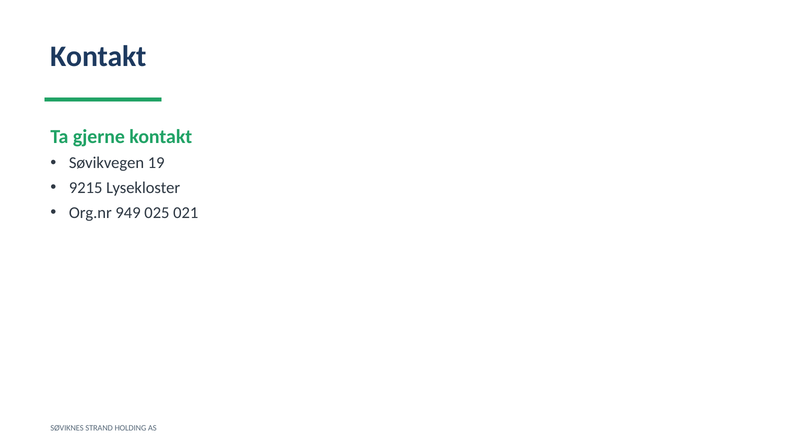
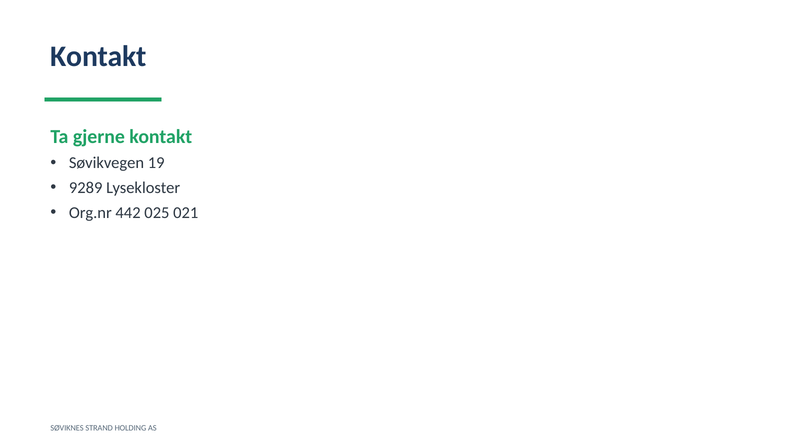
9215: 9215 -> 9289 (86, 188)
949: 949 -> 442 (128, 212)
